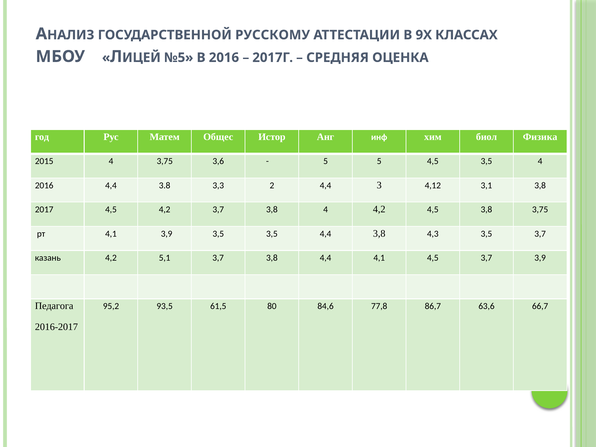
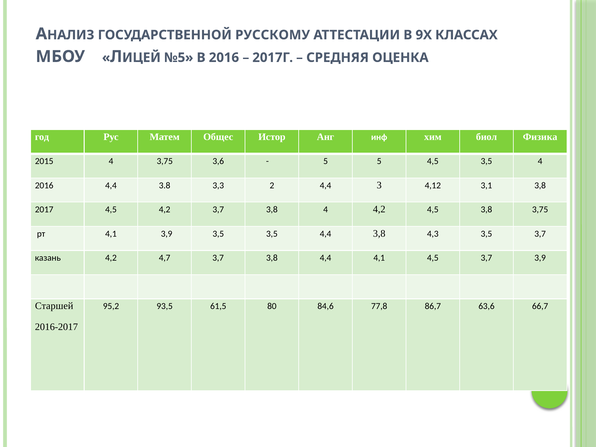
5,1: 5,1 -> 4,7 (165, 258)
Педагога: Педагога -> Старшей (54, 306)
